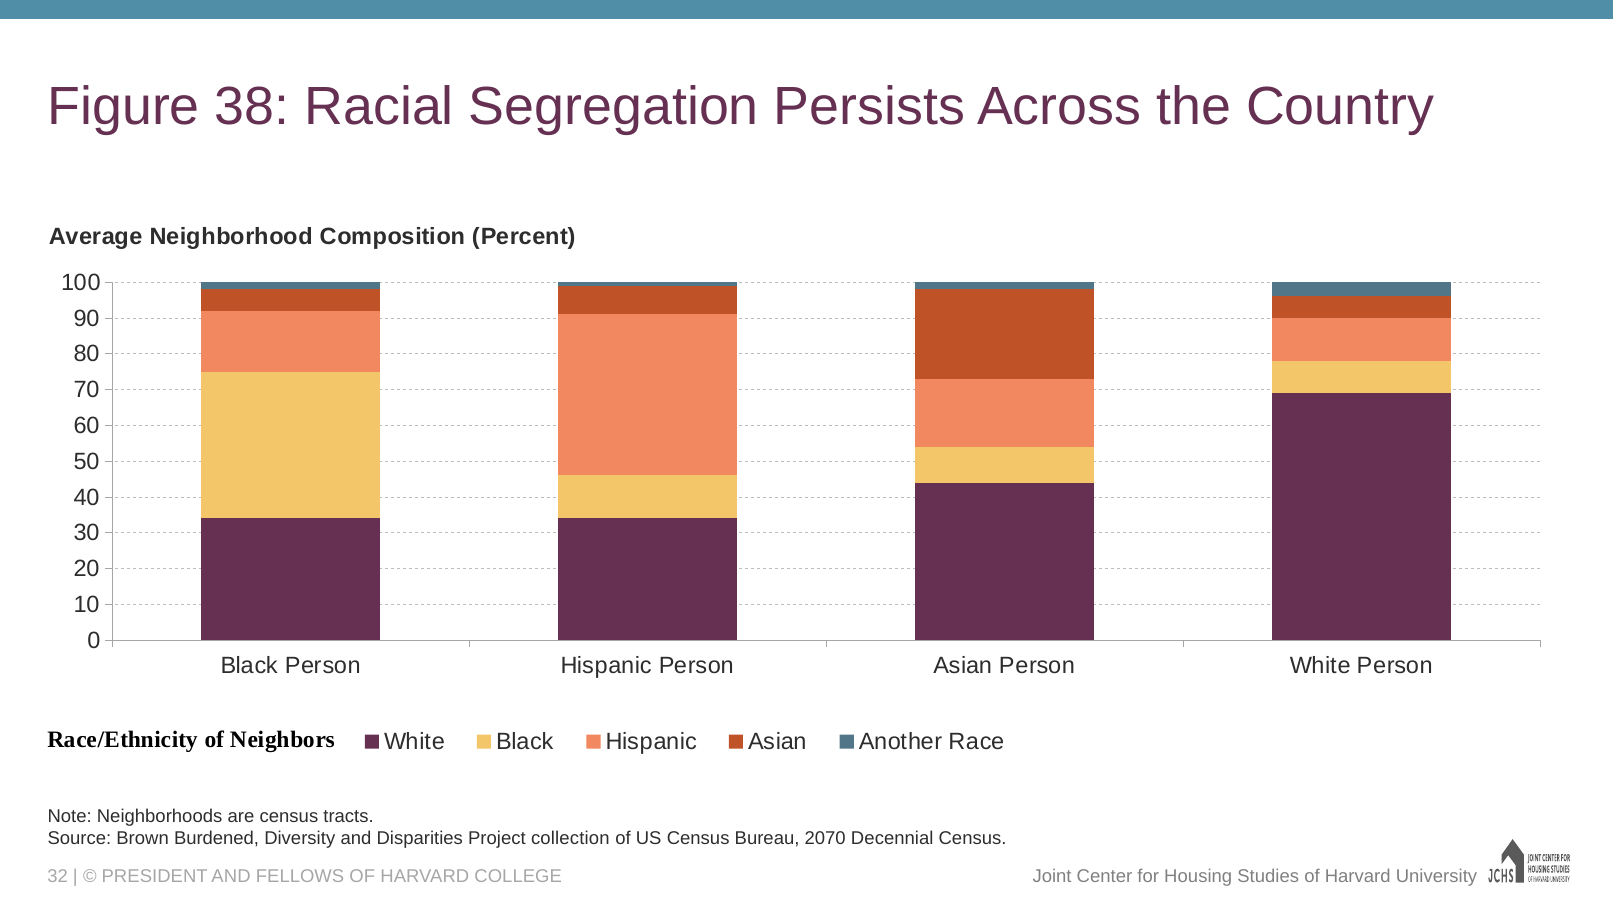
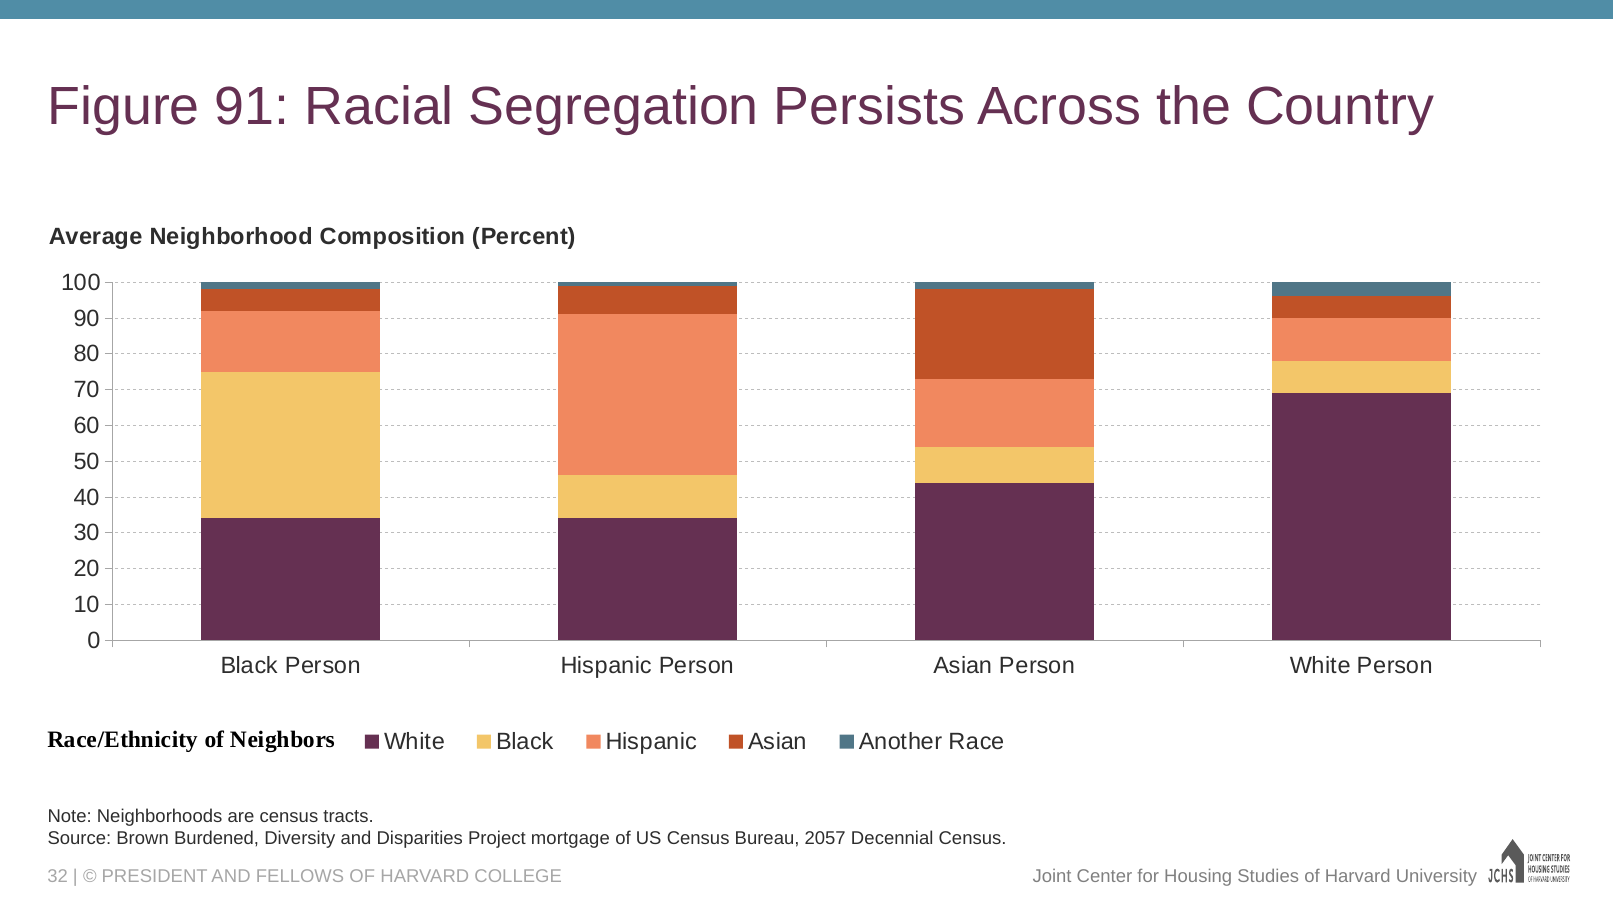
38: 38 -> 91 (252, 107)
collection: collection -> mortgage (570, 839)
2070: 2070 -> 2057 (825, 839)
